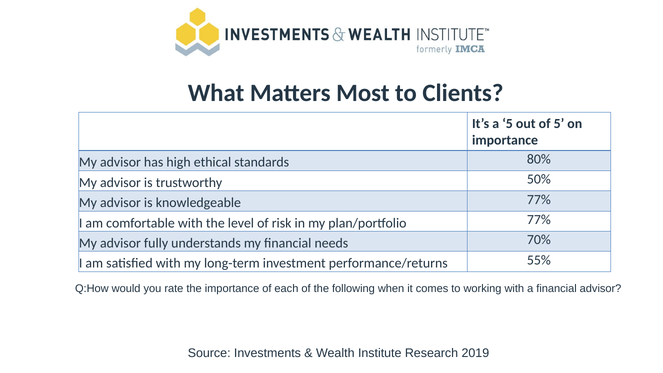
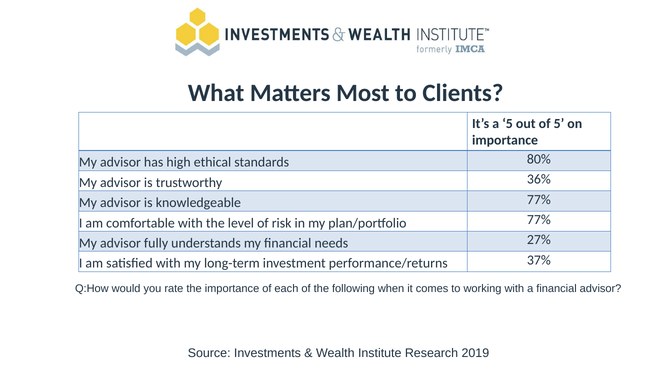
50%: 50% -> 36% (539, 179)
70%: 70% -> 27% (539, 240)
55%: 55% -> 37% (539, 260)
